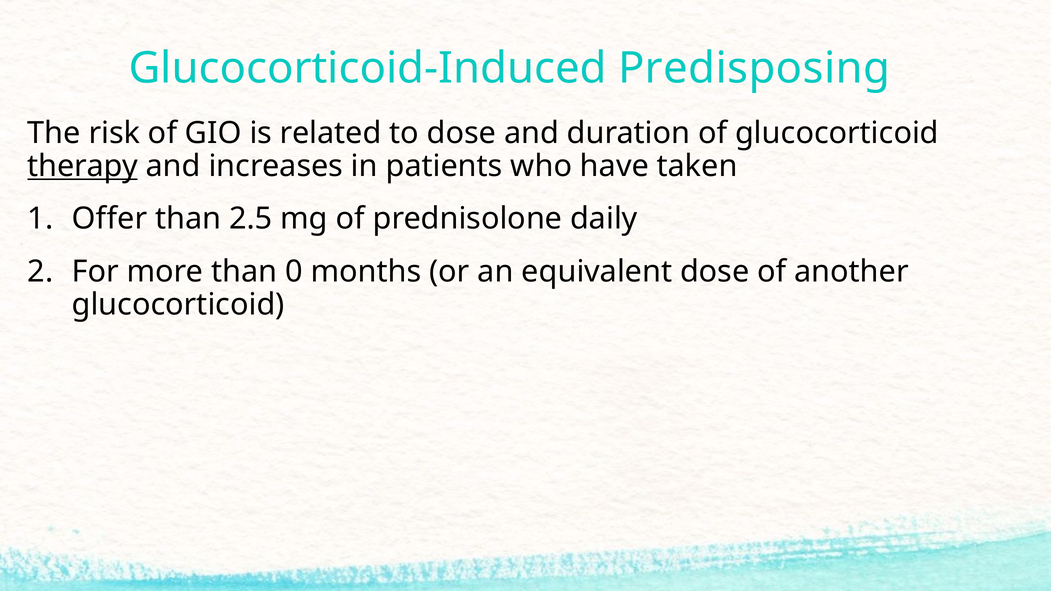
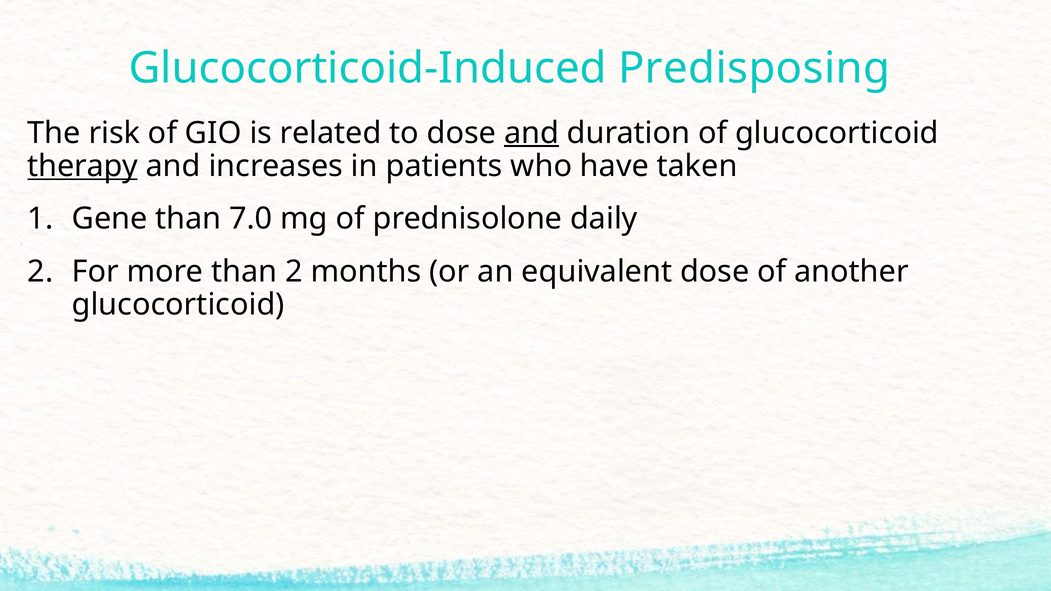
and underline: none -> present (532, 133)
Offer: Offer -> Gene (110, 219)
2.5: 2.5 -> 7.0 (251, 219)
than 0: 0 -> 2 (294, 272)
